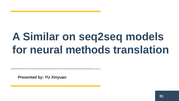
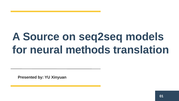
Similar: Similar -> Source (41, 37)
